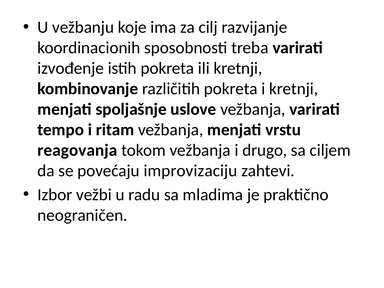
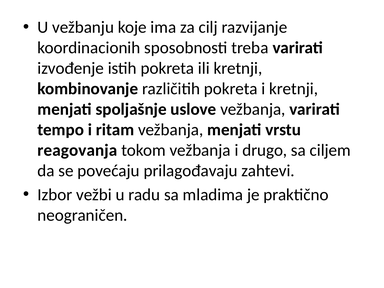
improvizaciju: improvizaciju -> prilagođavaju (191, 171)
